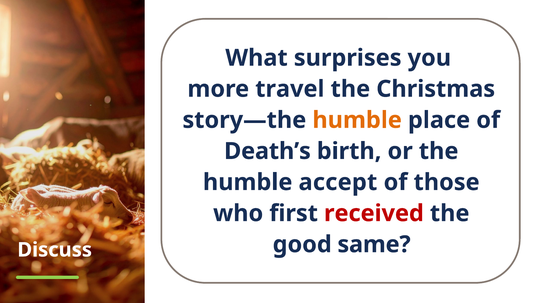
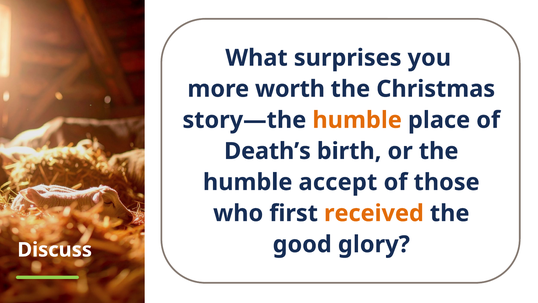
travel: travel -> worth (290, 89)
received colour: red -> orange (374, 213)
same: same -> glory (374, 244)
